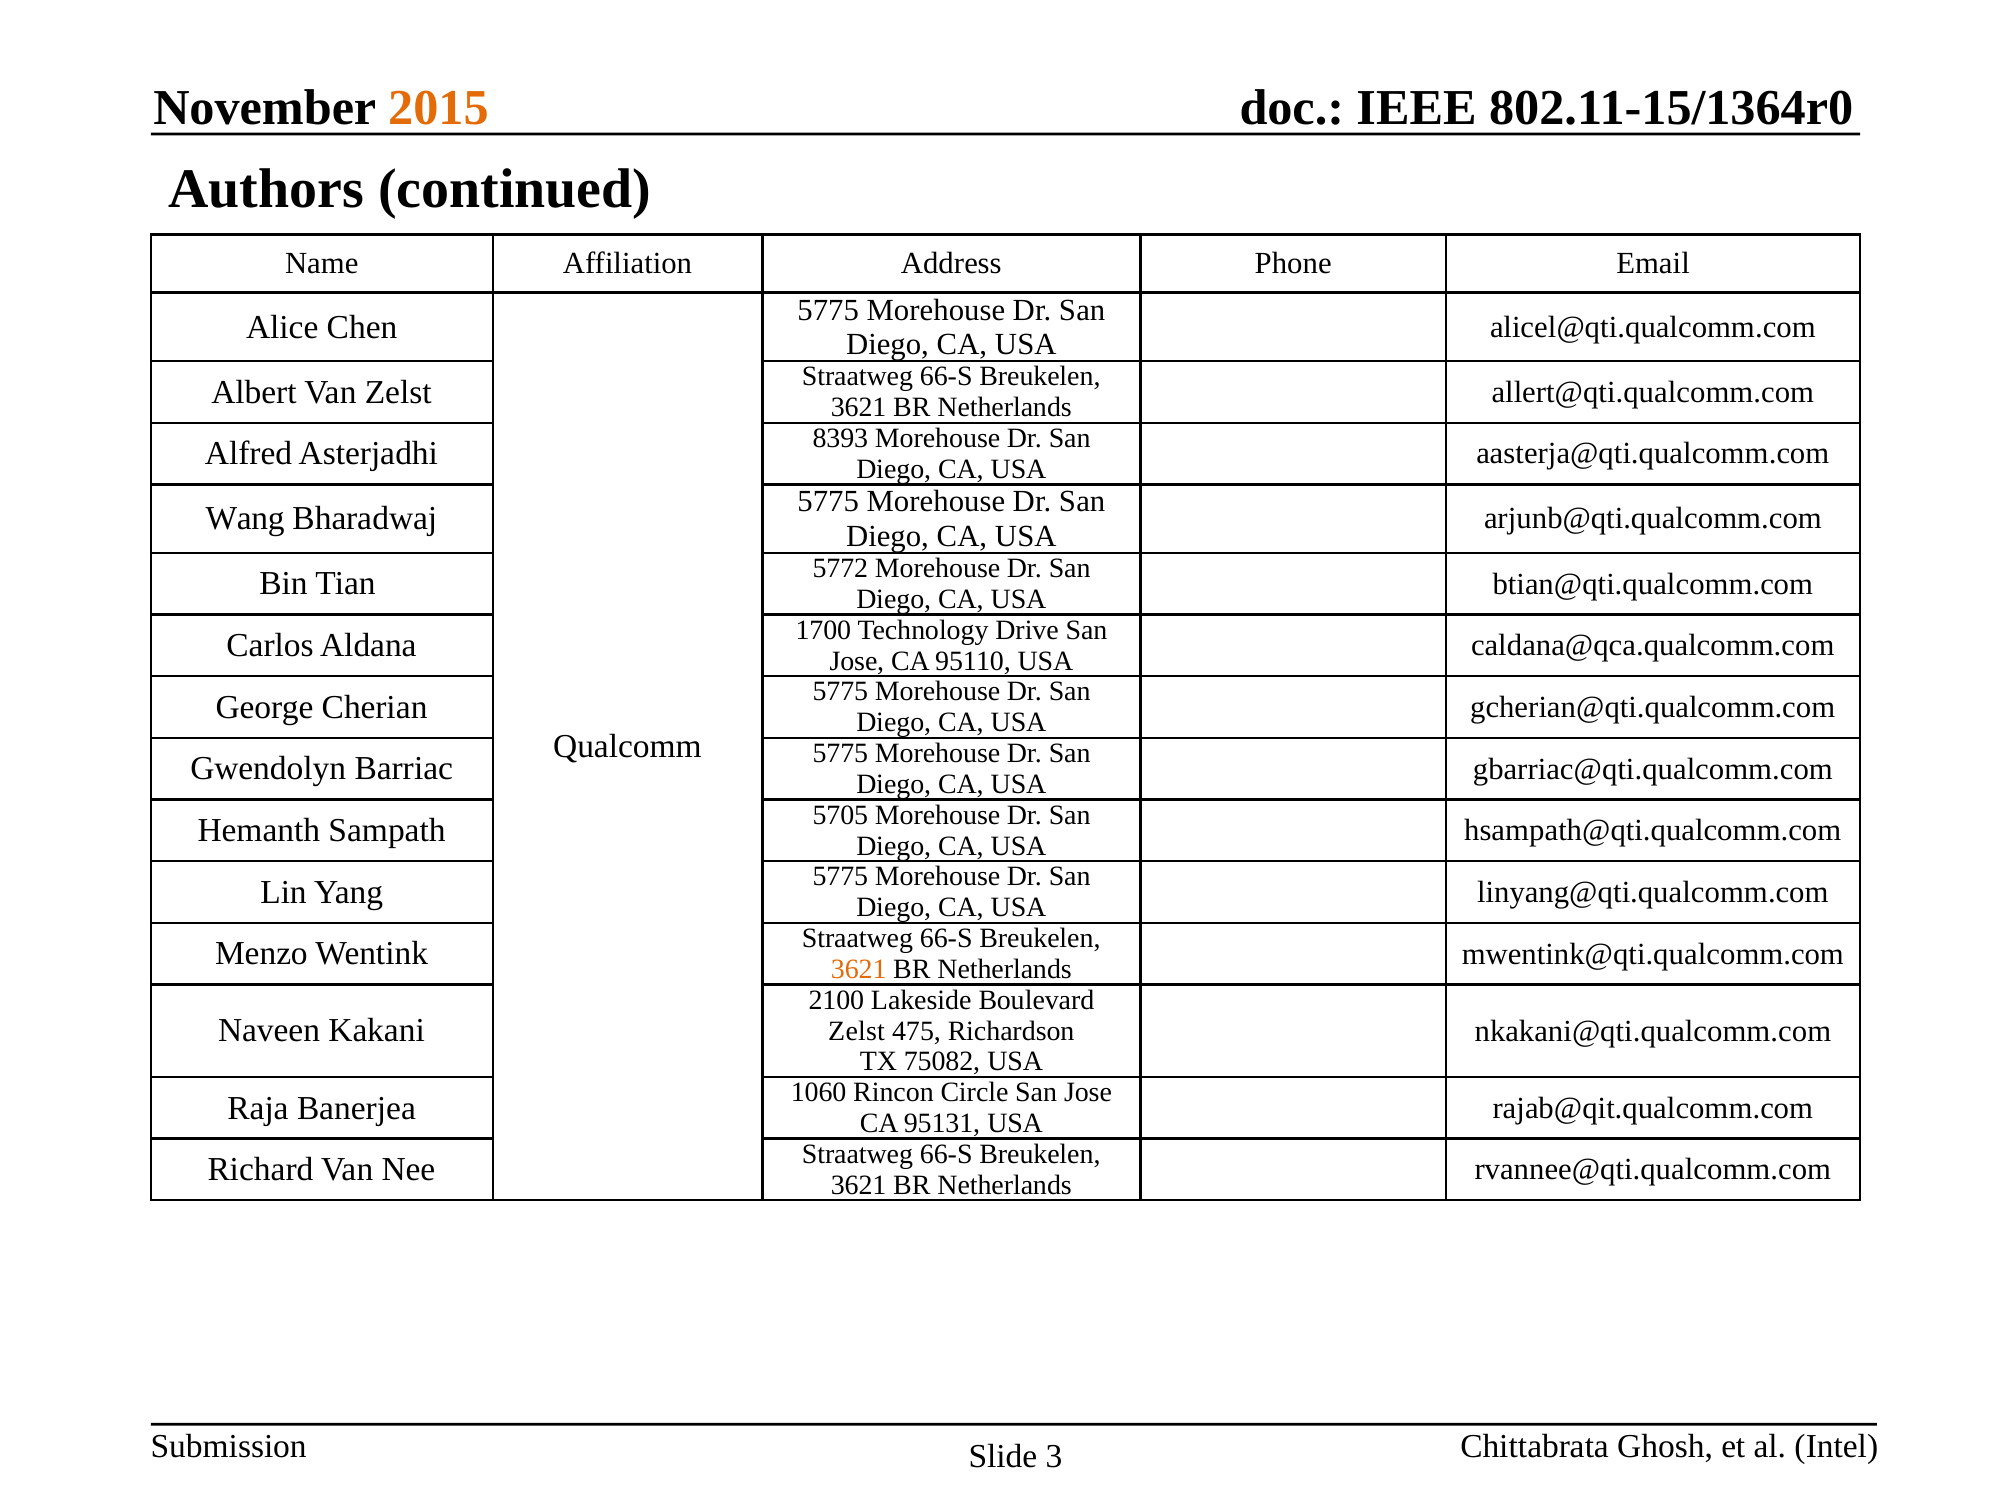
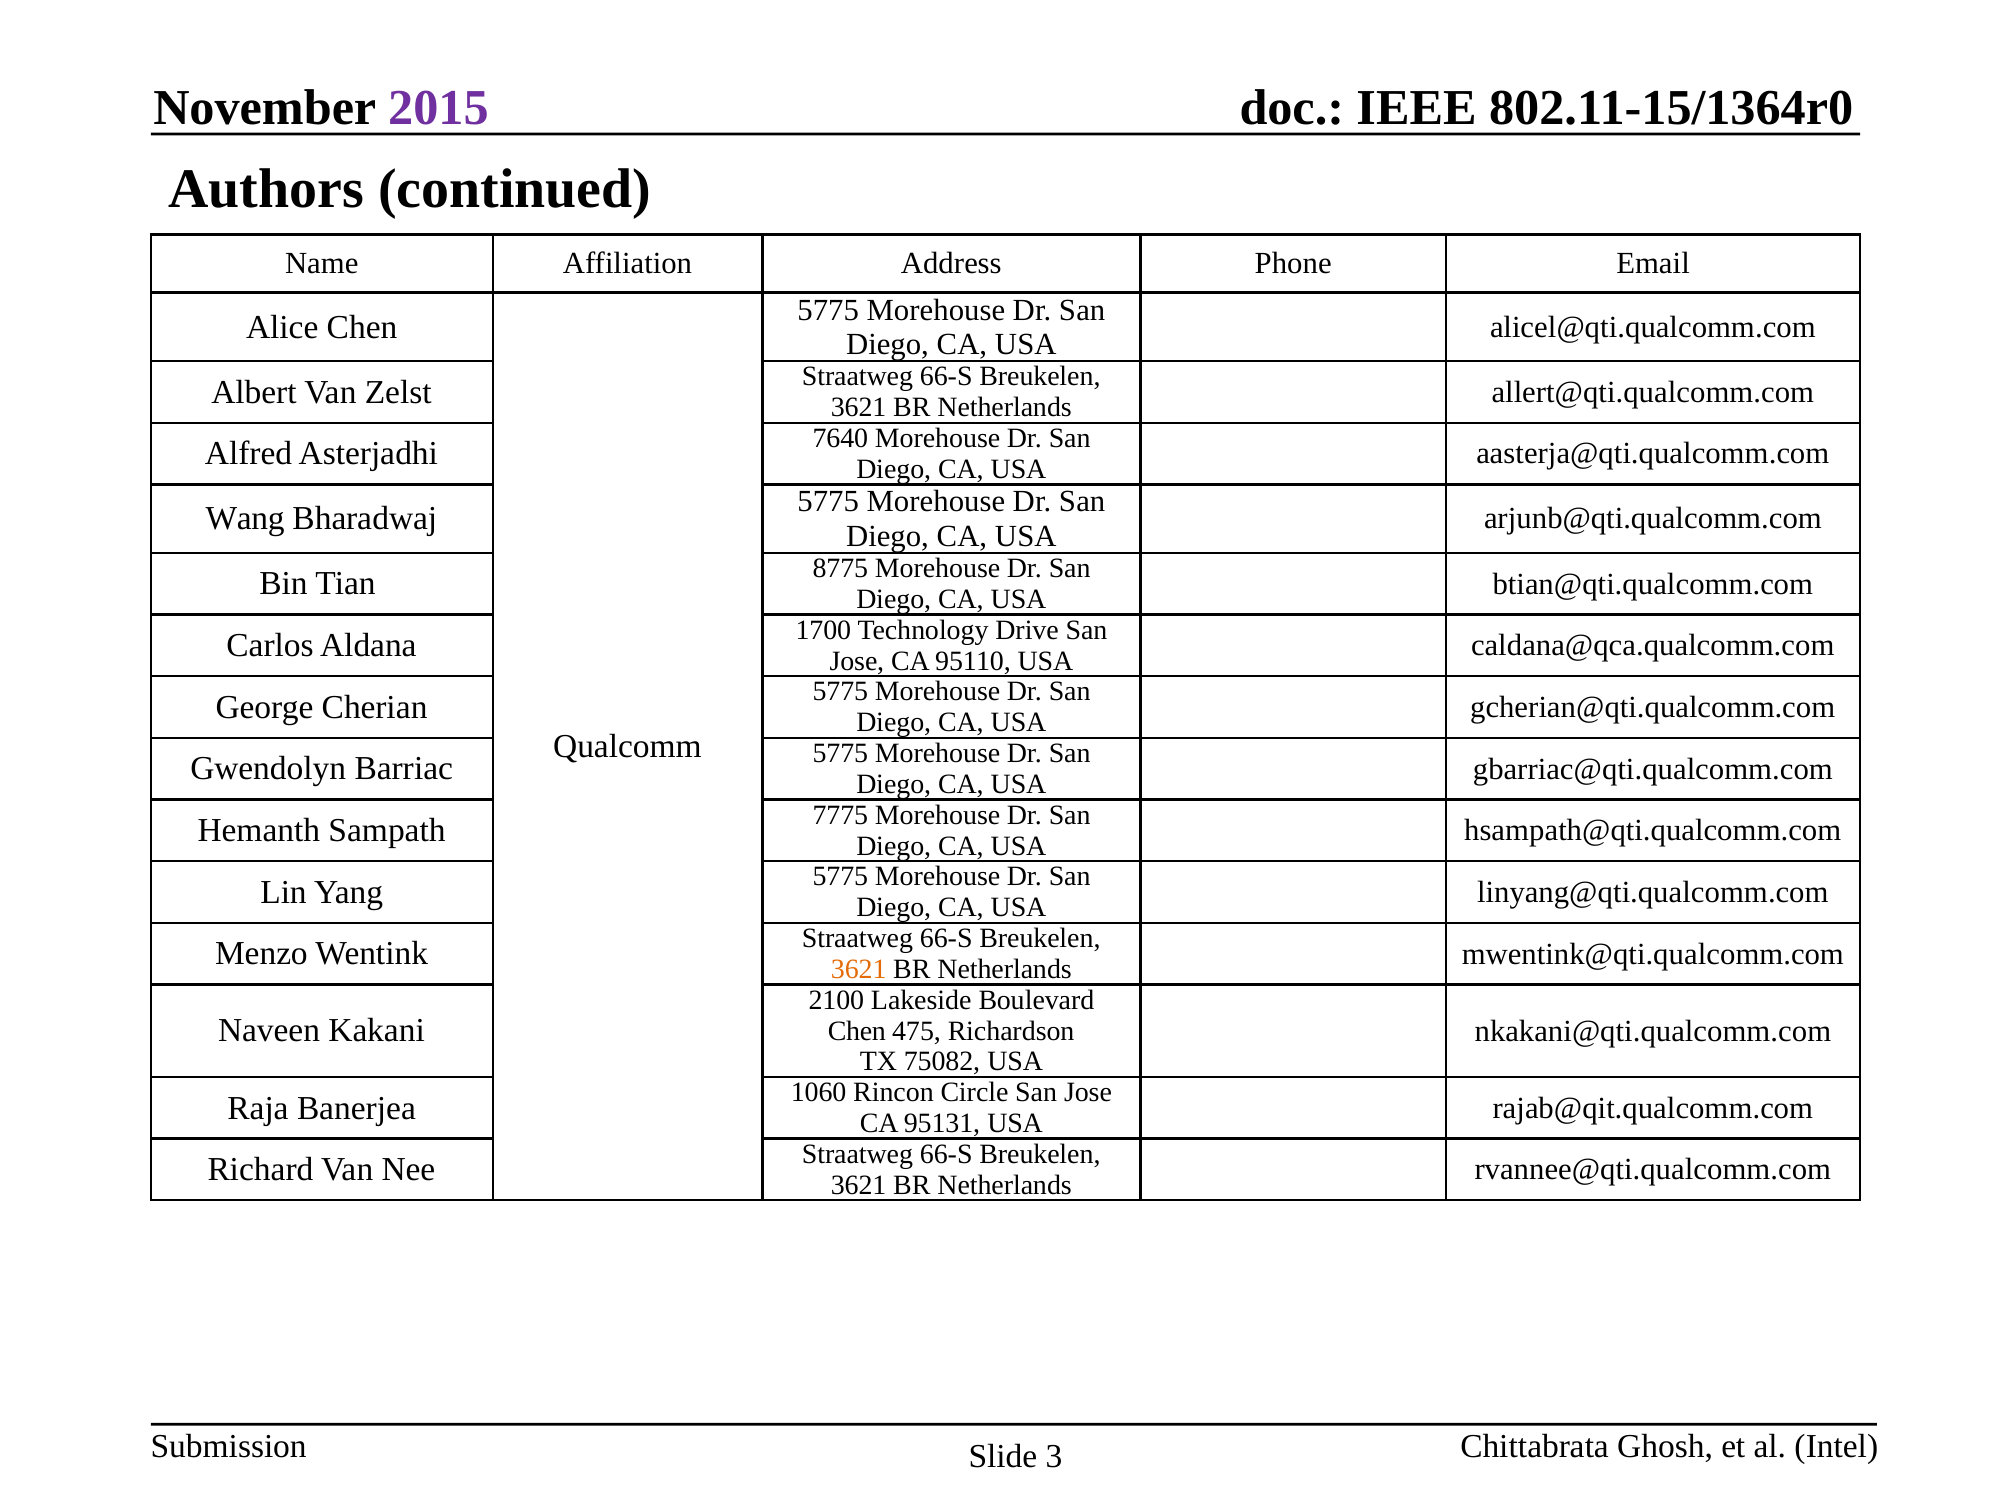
2015 colour: orange -> purple (438, 108)
8393: 8393 -> 7640 (840, 438)
5772: 5772 -> 8775 (840, 569)
5705: 5705 -> 7775 (840, 815)
Zelst: Zelst -> Chen (857, 1031)
